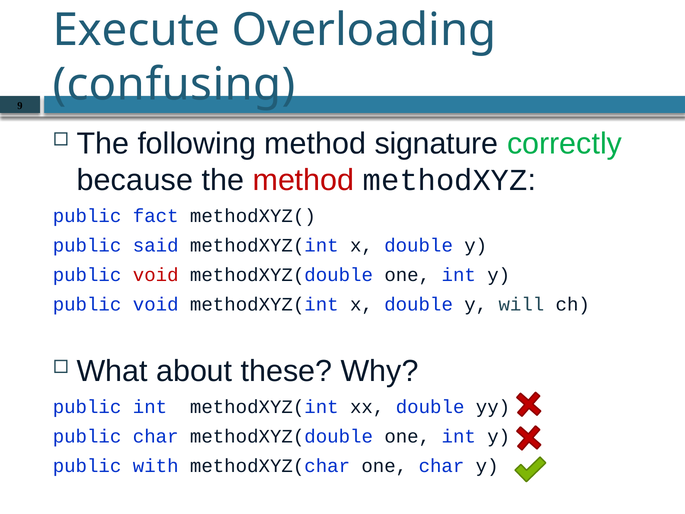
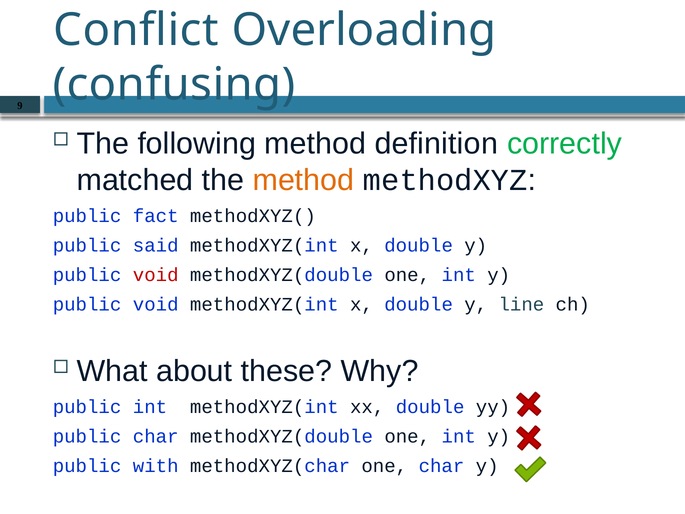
Execute: Execute -> Conflict (136, 30)
signature: signature -> definition (436, 144)
because: because -> matched (135, 180)
method colour: red -> orange (303, 180)
will: will -> line (521, 304)
